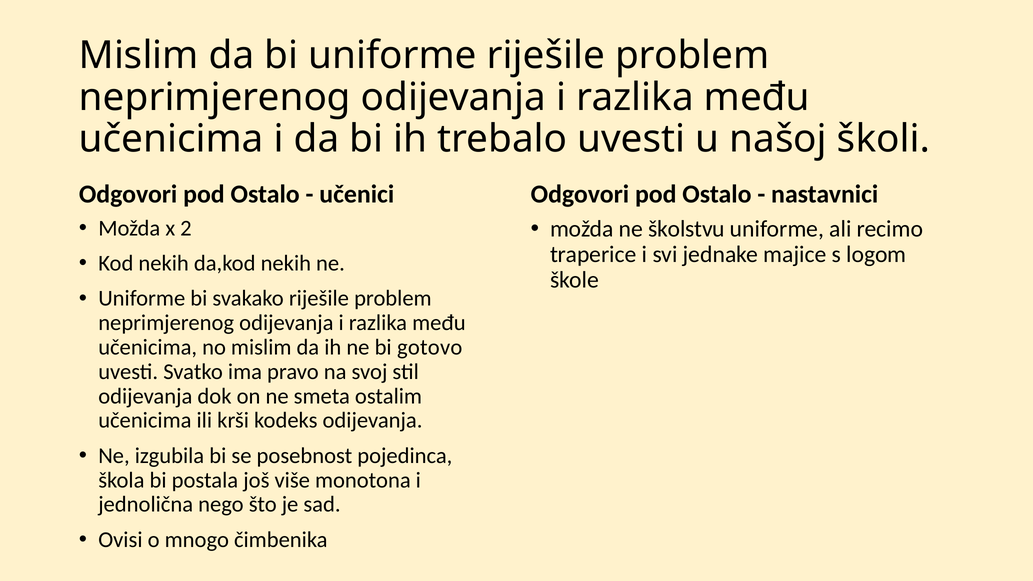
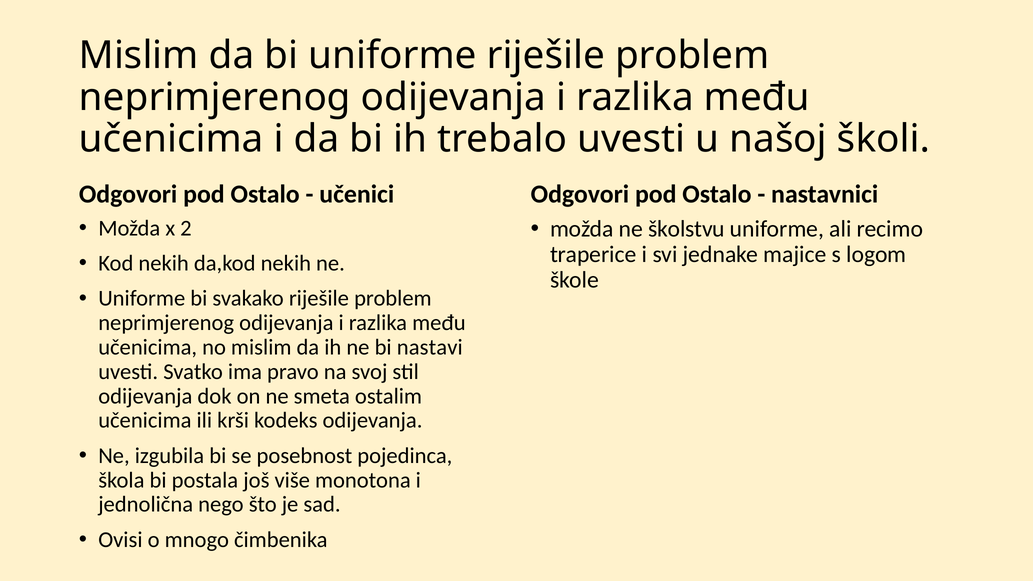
gotovo: gotovo -> nastavi (430, 347)
